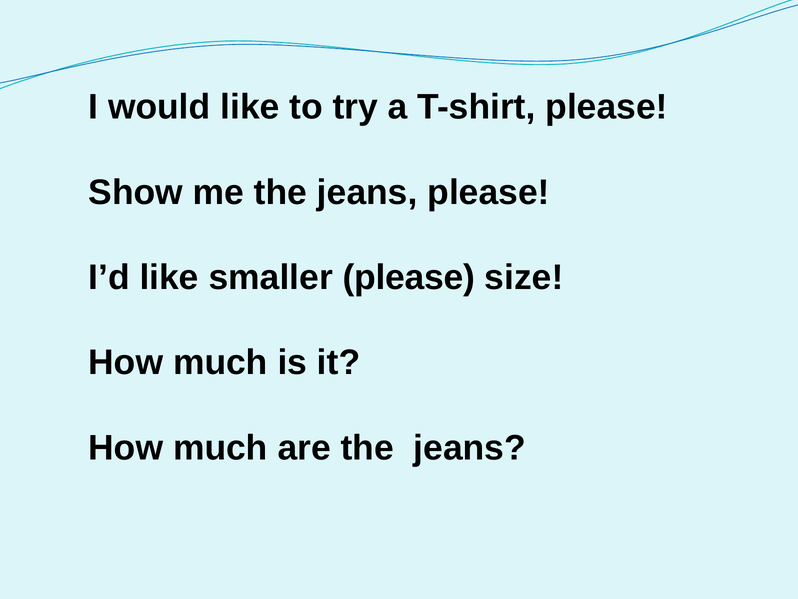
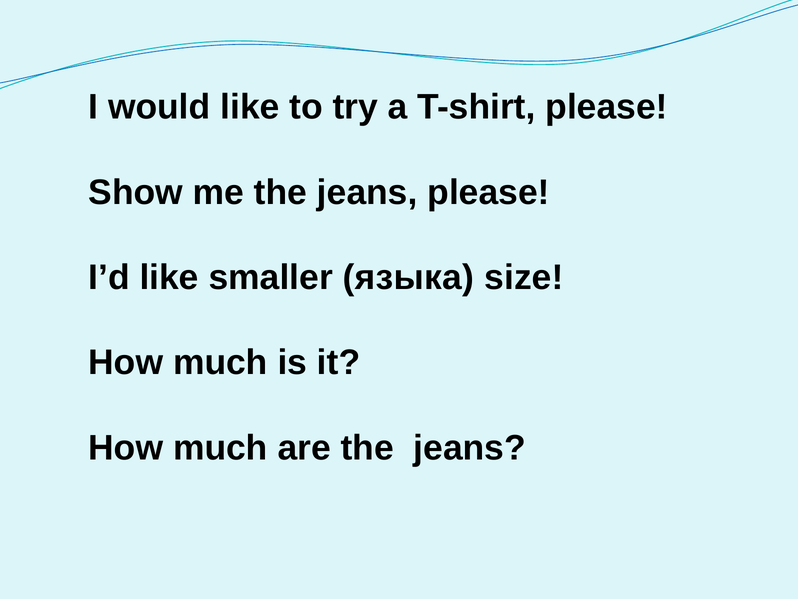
smaller please: please -> языка (408, 277)
